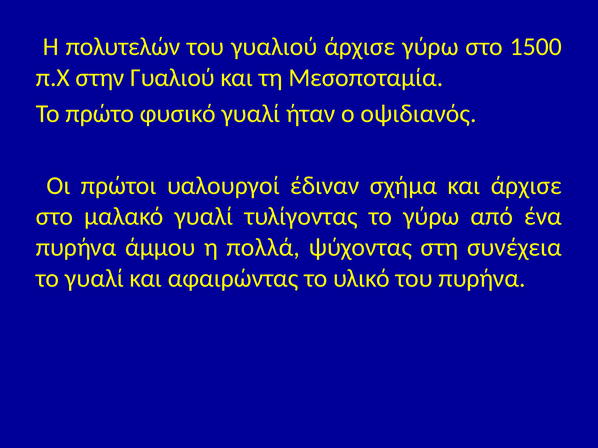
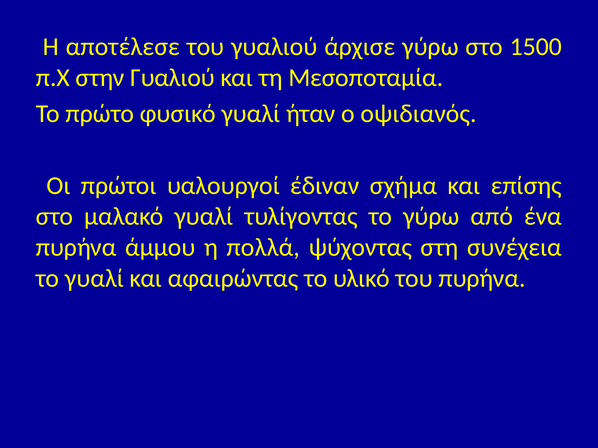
πολυτελών: πολυτελών -> αποτέλεσε (123, 47)
και άρχισε: άρχισε -> επίσης (526, 186)
